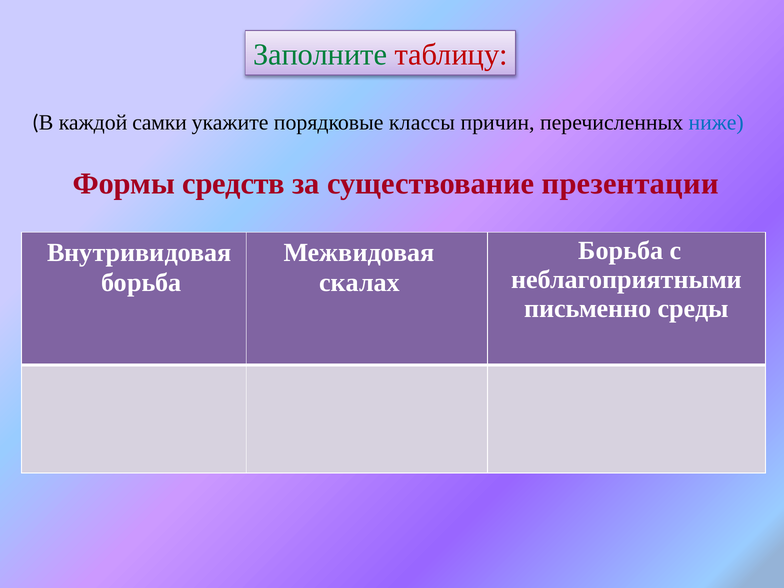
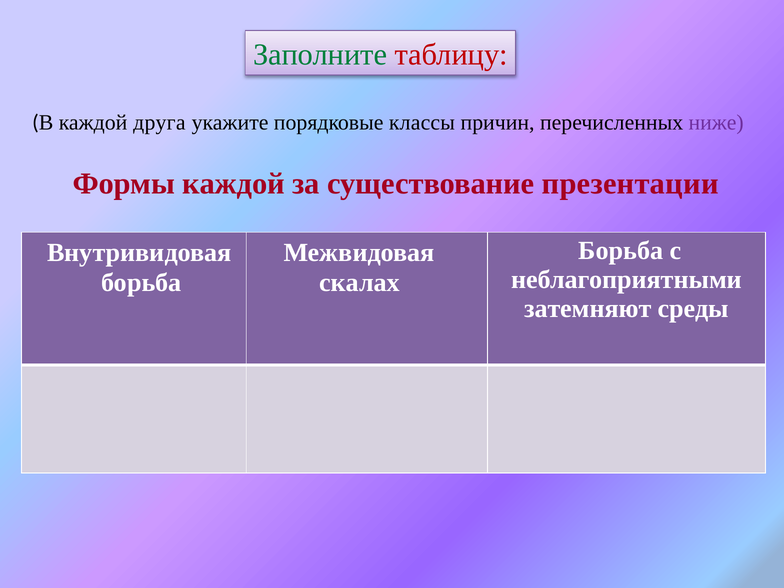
самки: самки -> друга (159, 123)
ниже colour: blue -> purple (716, 123)
Формы средств: средств -> каждой (234, 183)
письменно: письменно -> затемняют (588, 309)
